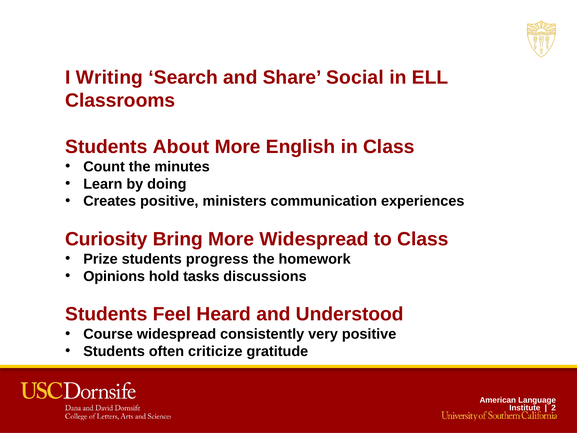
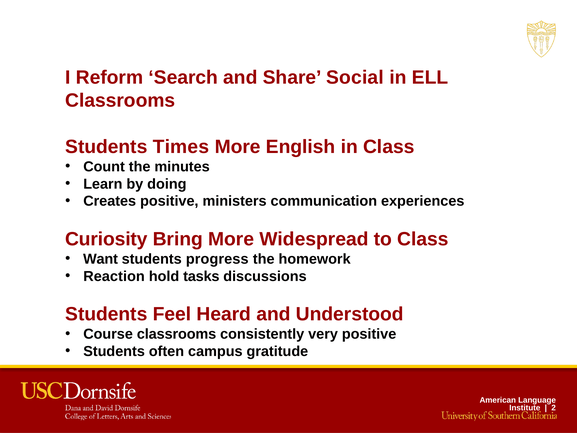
Writing: Writing -> Reform (110, 77)
About: About -> Times (181, 147)
Prize: Prize -> Want (101, 259)
Opinions: Opinions -> Reaction (114, 276)
Course widespread: widespread -> classrooms (177, 334)
criticize: criticize -> campus (215, 351)
